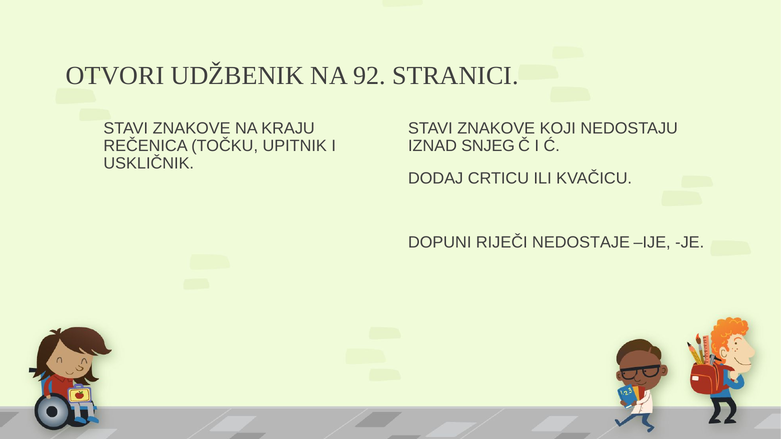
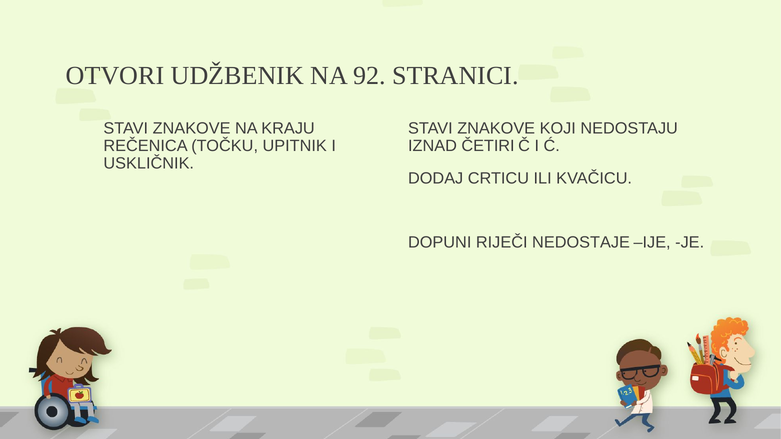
SNJEG: SNJEG -> ČETIRI (488, 146)
